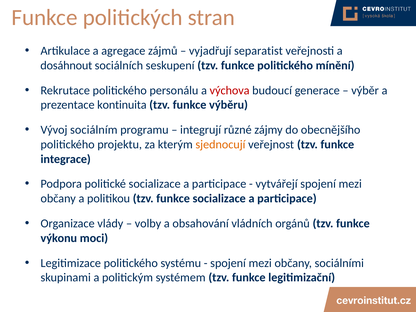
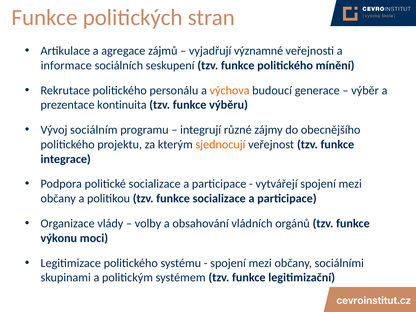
separatist: separatist -> významné (259, 51)
dosáhnout: dosáhnout -> informace (66, 65)
výchova colour: red -> orange (230, 90)
